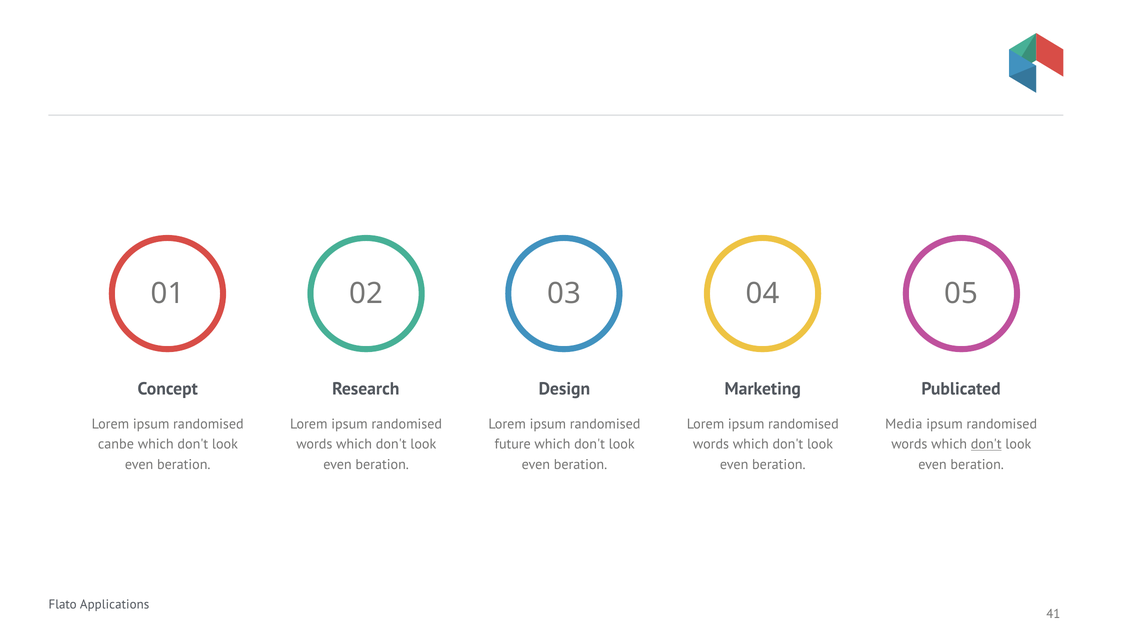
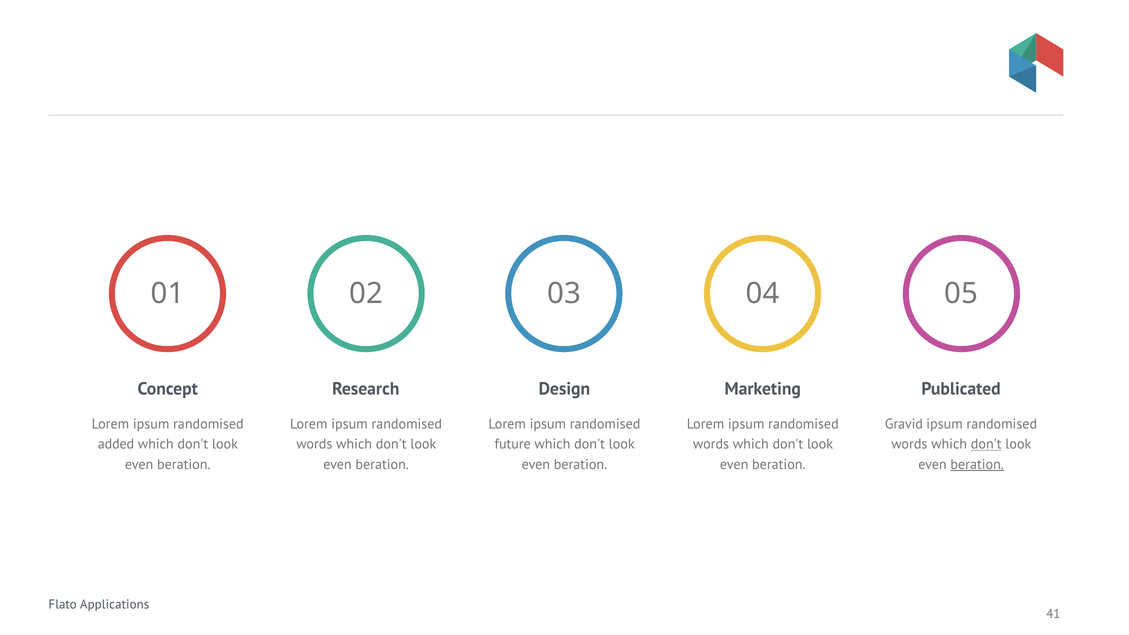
Media: Media -> Gravid (904, 424)
canbe: canbe -> added (116, 444)
beration underline: none -> present (977, 465)
